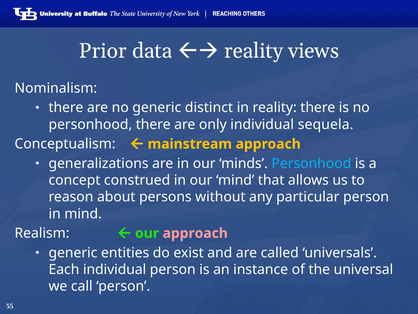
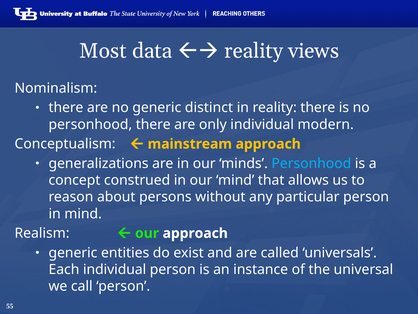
Prior: Prior -> Most (103, 51)
sequela: sequela -> modern (326, 124)
approach colour: pink -> white (195, 233)
